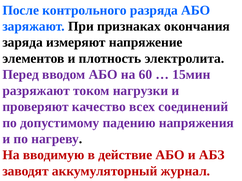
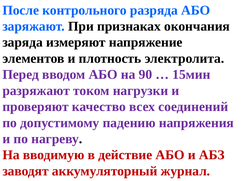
60: 60 -> 90 (145, 75)
